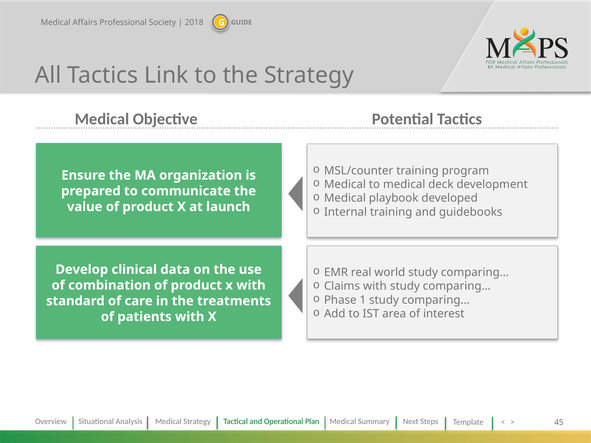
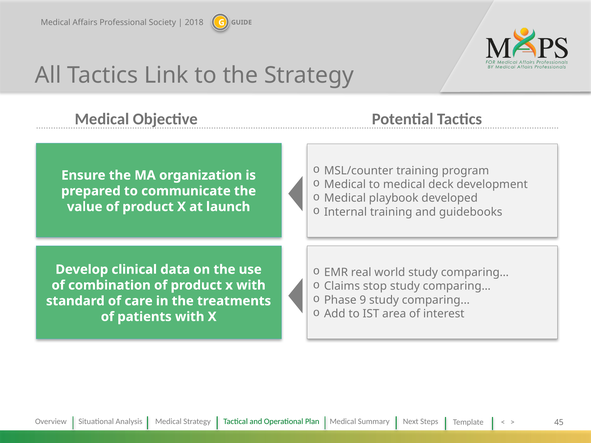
Claims with: with -> stop (375, 286)
1: 1 -> 9 (363, 300)
